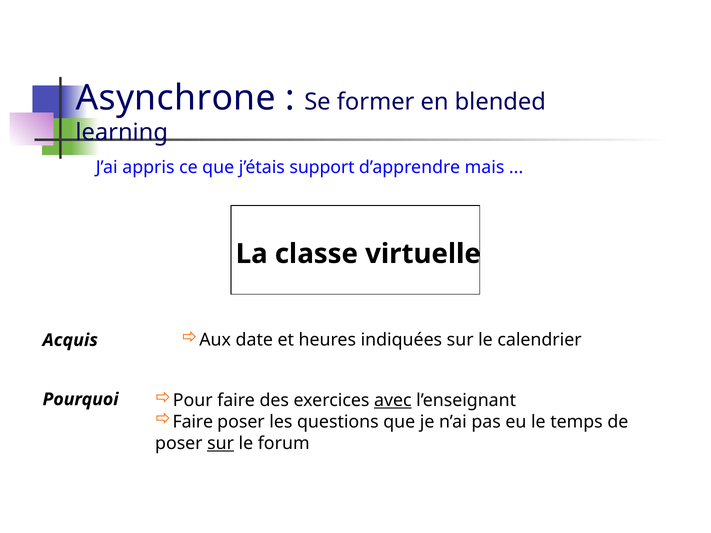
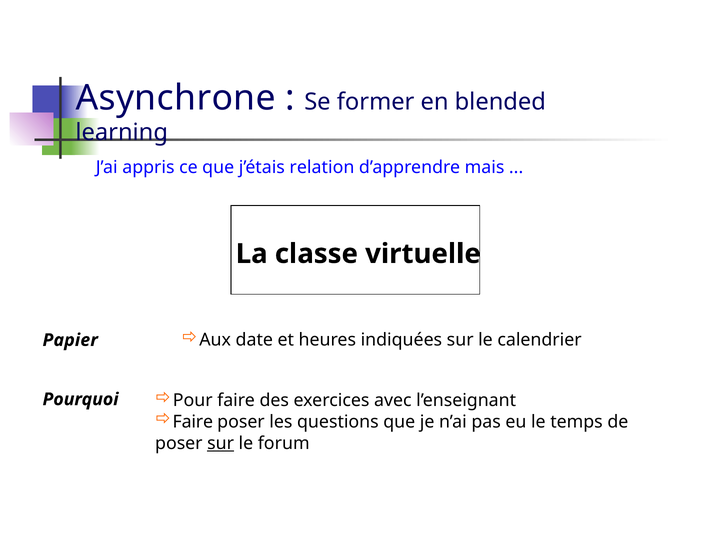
support: support -> relation (322, 168)
Acquis: Acquis -> Papier (70, 340)
avec underline: present -> none (393, 401)
